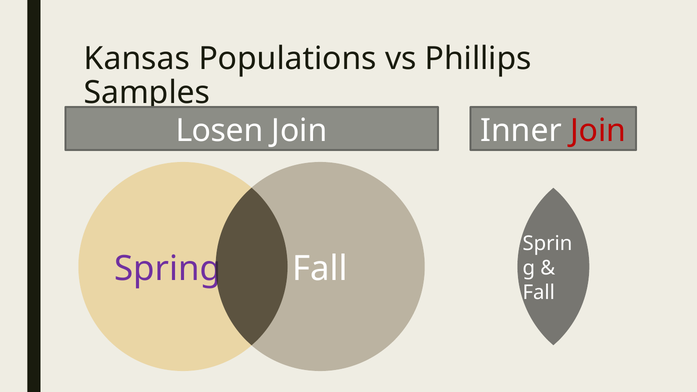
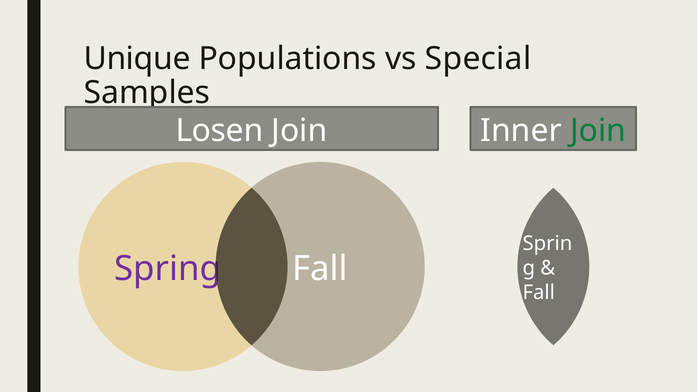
Kansas: Kansas -> Unique (137, 59)
Phillips: Phillips -> Special (478, 59)
Join colour: red -> green (598, 131)
